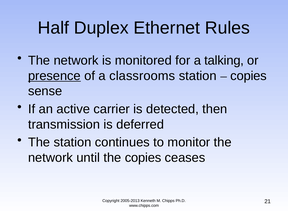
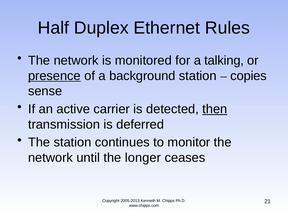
classrooms: classrooms -> background (142, 76)
then underline: none -> present (215, 109)
the copies: copies -> longer (143, 158)
